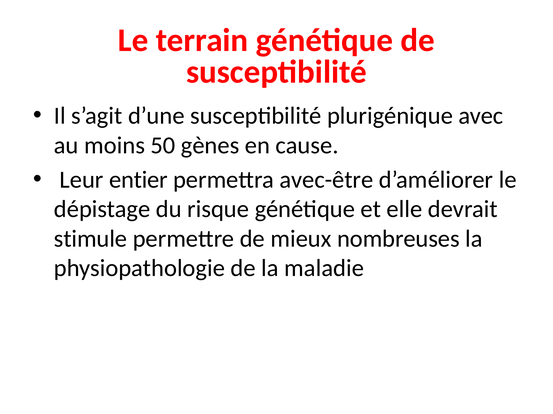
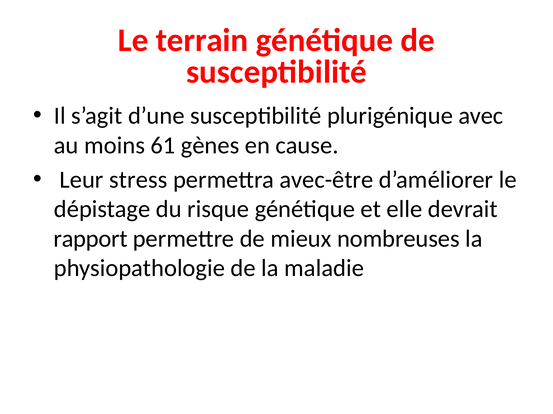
50: 50 -> 61 (163, 146)
entier: entier -> stress (138, 180)
stimule: stimule -> rapport (91, 239)
